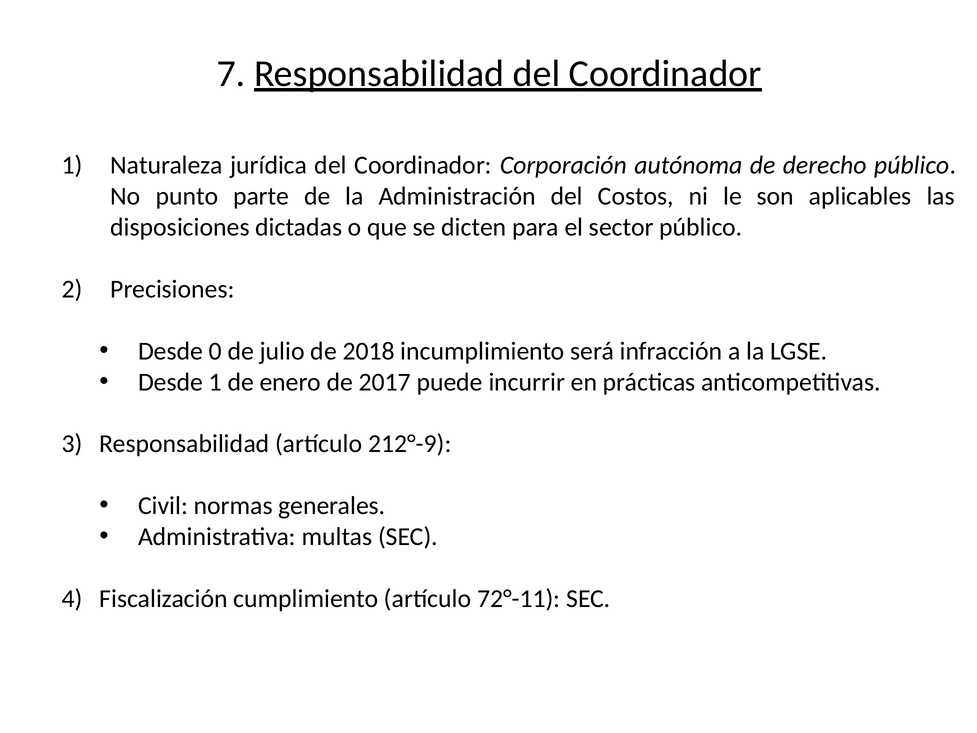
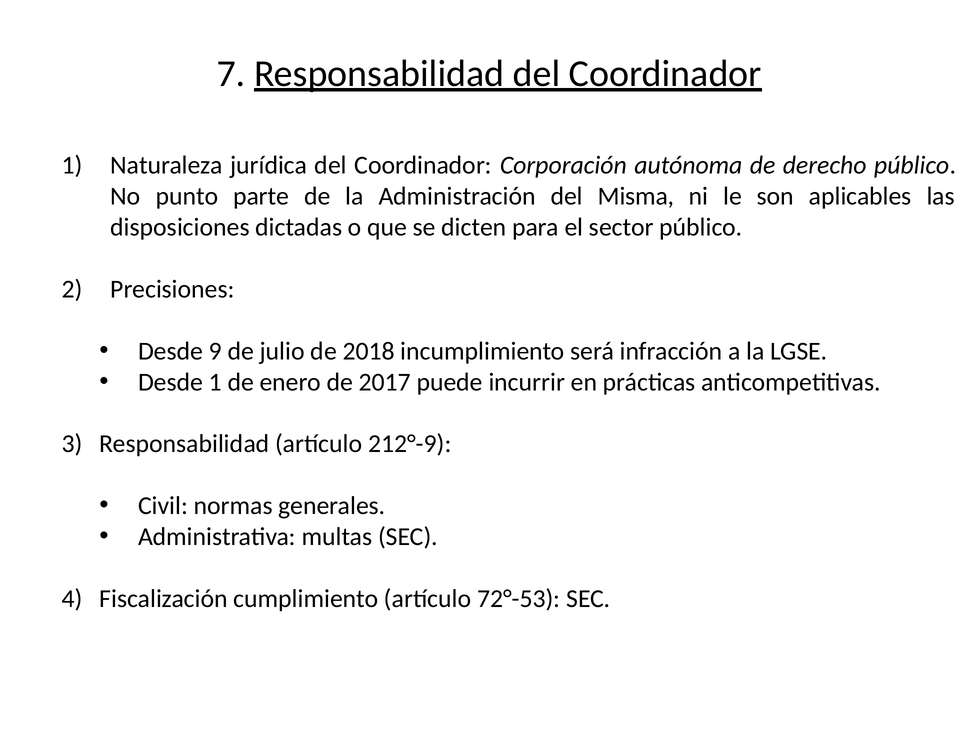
Costos: Costos -> Misma (636, 196)
0: 0 -> 9 (215, 351)
72°-11: 72°-11 -> 72°-53 (519, 598)
